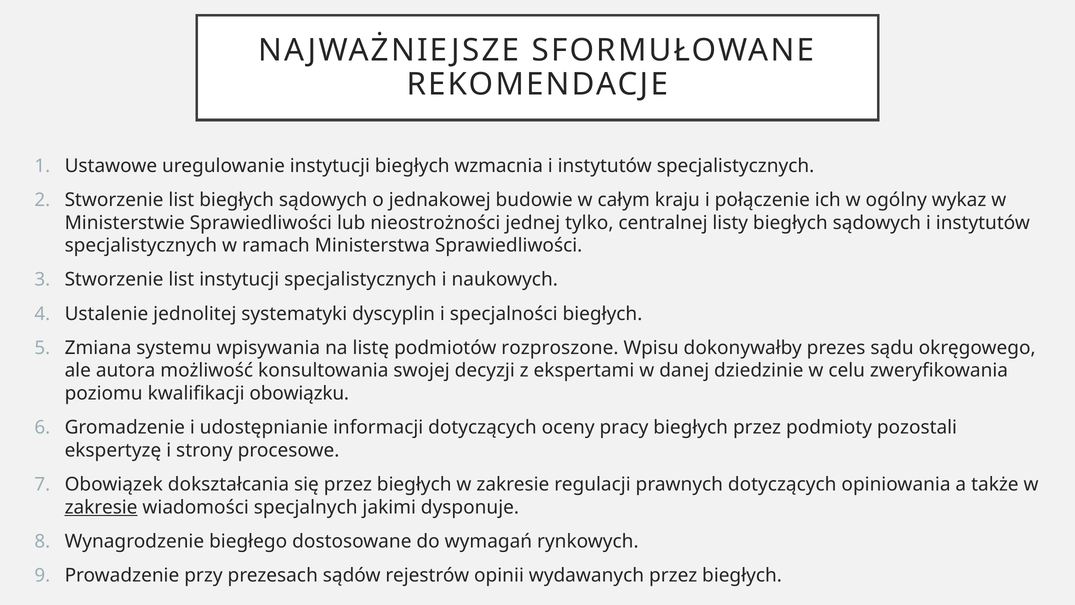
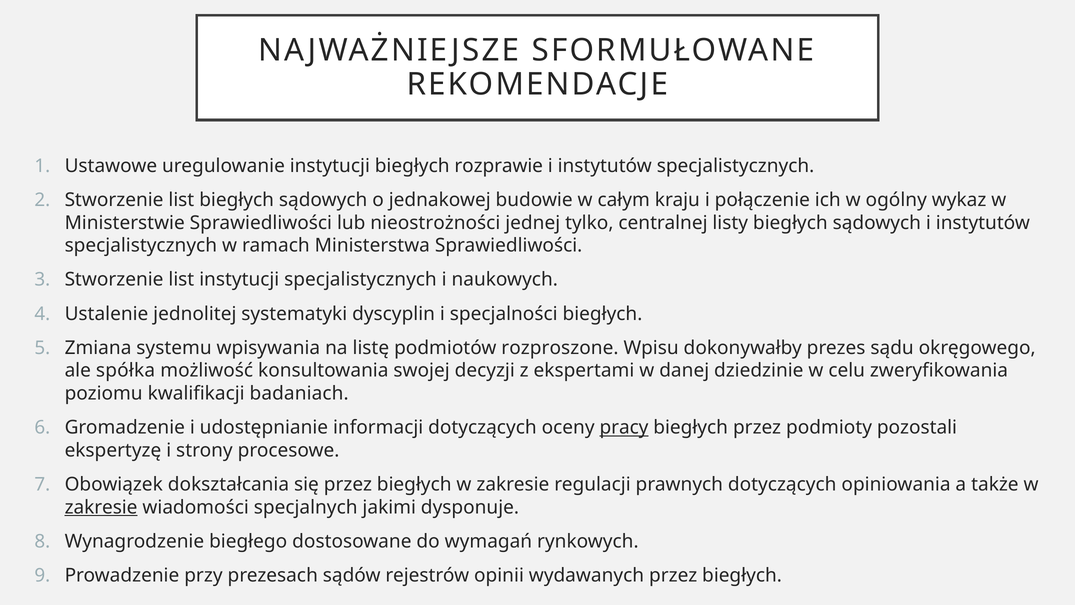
wzmacnia: wzmacnia -> rozprawie (499, 166)
autora: autora -> spółka (126, 370)
obowiązku: obowiązku -> badaniach (299, 393)
pracy underline: none -> present (624, 427)
